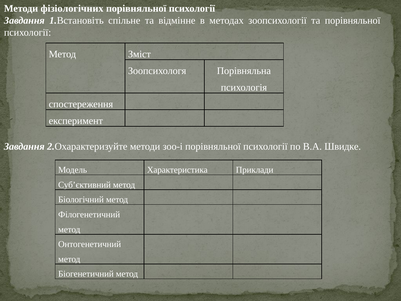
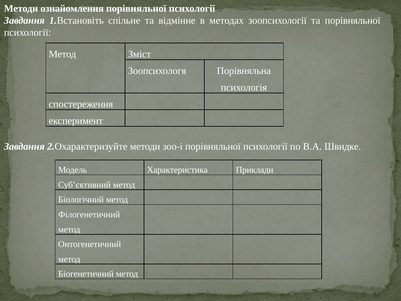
фізіологічних: фізіологічних -> ознайомлення (72, 8)
